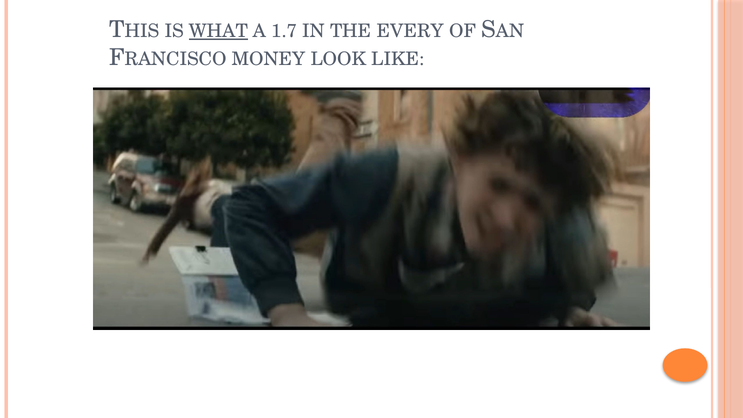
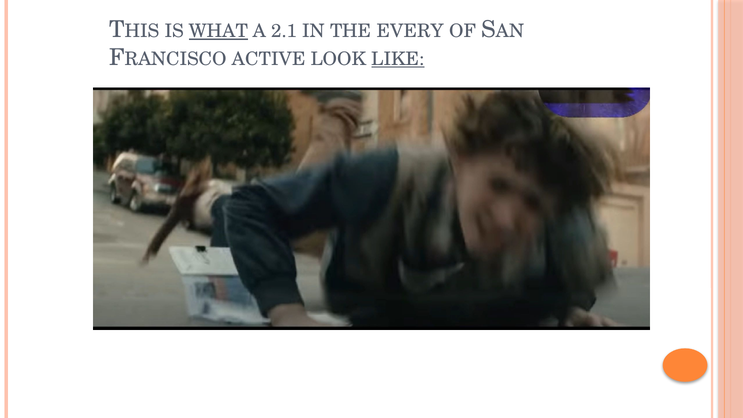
1.7: 1.7 -> 2.1 (284, 31)
MONEY: MONEY -> ACTIVE (269, 59)
LIKE underline: none -> present (398, 59)
